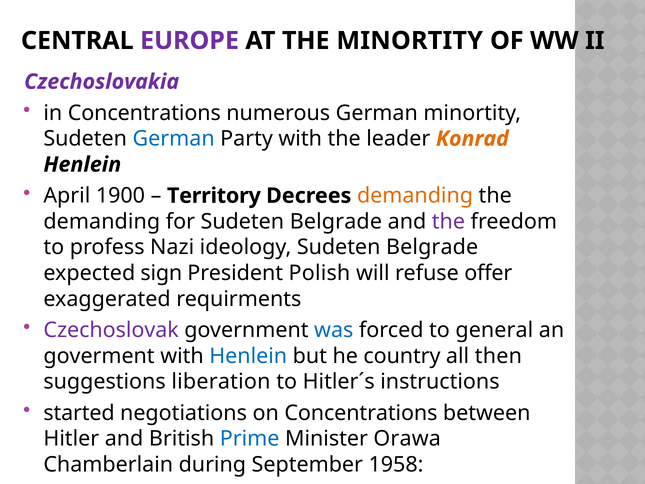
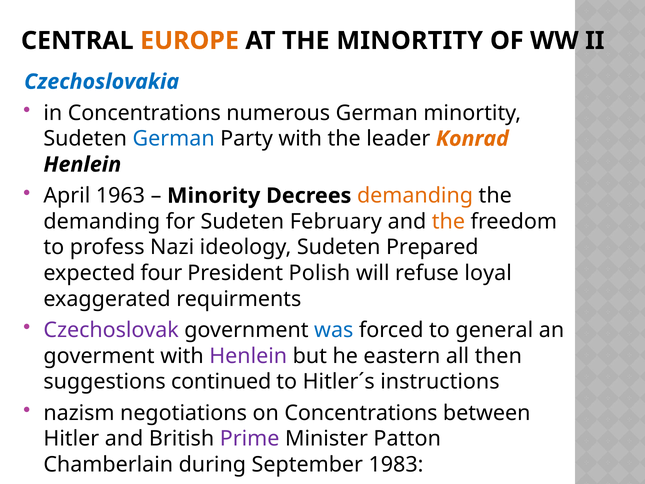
EUROPE colour: purple -> orange (190, 41)
Czechoslovakia colour: purple -> blue (102, 82)
1900: 1900 -> 1963 (120, 196)
Territory: Territory -> Minority (214, 196)
for Sudeten Belgrade: Belgrade -> February (336, 221)
the colour: purple -> orange (448, 221)
ideology Sudeten Belgrade: Belgrade -> Prepared (432, 247)
sign: sign -> four (161, 273)
offer: offer -> loyal (488, 273)
Henlein colour: blue -> purple (248, 356)
country: country -> eastern (402, 356)
liberation: liberation -> continued (221, 382)
started: started -> nazism (79, 413)
Prime colour: blue -> purple (250, 439)
Orawa: Orawa -> Patton (407, 439)
1958: 1958 -> 1983 (396, 464)
